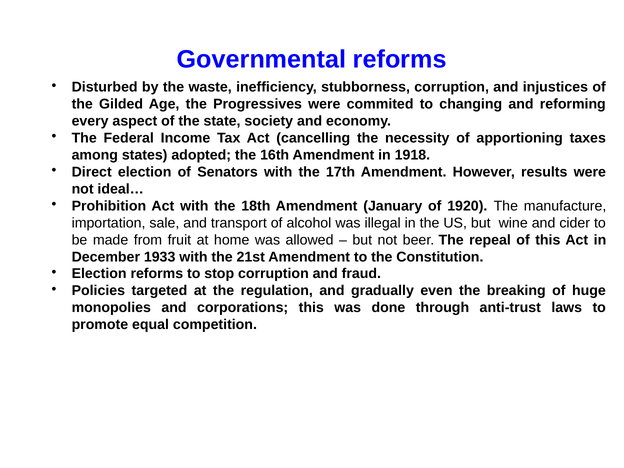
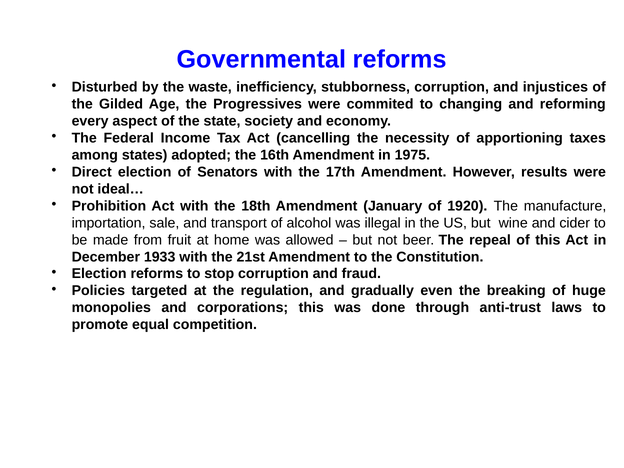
1918: 1918 -> 1975 (412, 155)
